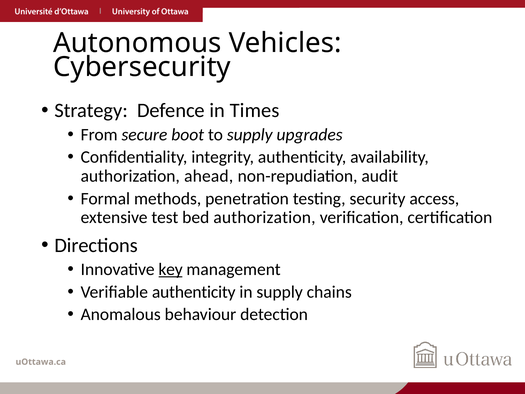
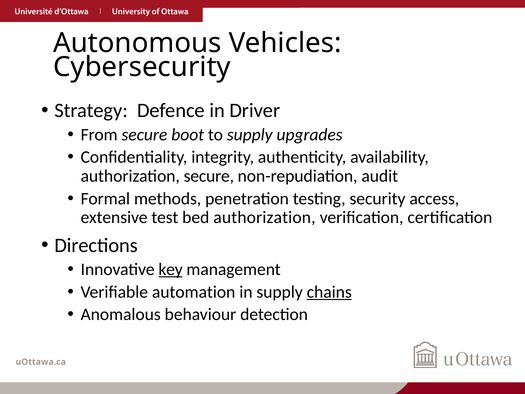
Times: Times -> Driver (255, 110)
authorization ahead: ahead -> secure (209, 176)
Verifiable authenticity: authenticity -> automation (194, 292)
chains underline: none -> present (329, 292)
